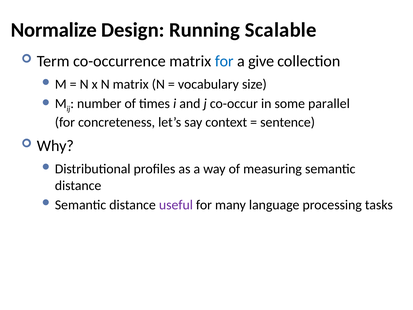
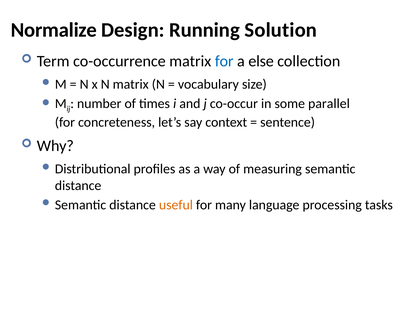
Scalable: Scalable -> Solution (281, 30)
give: give -> else (261, 61)
useful colour: purple -> orange (176, 205)
